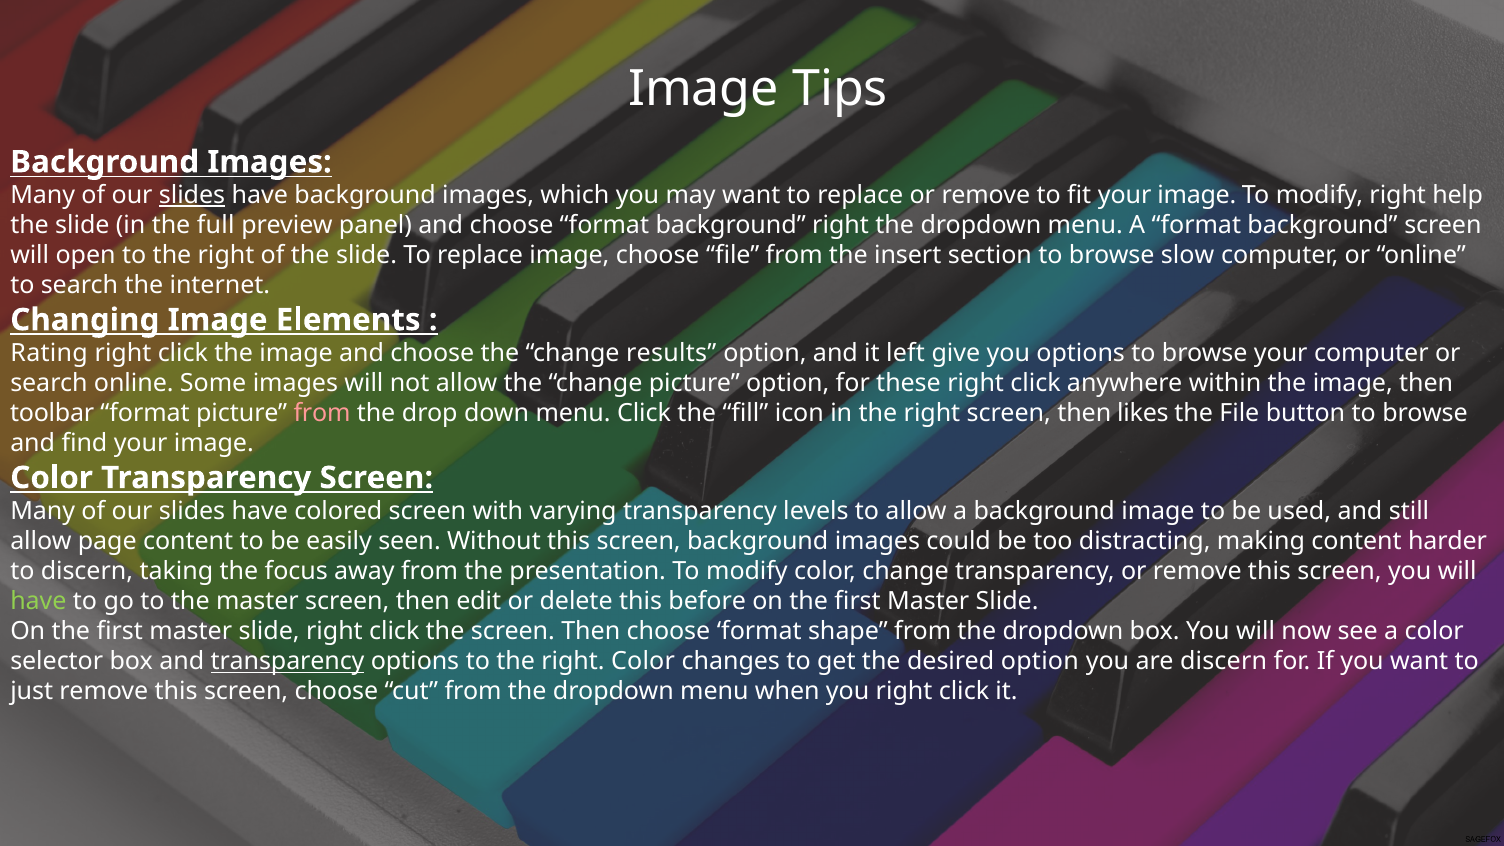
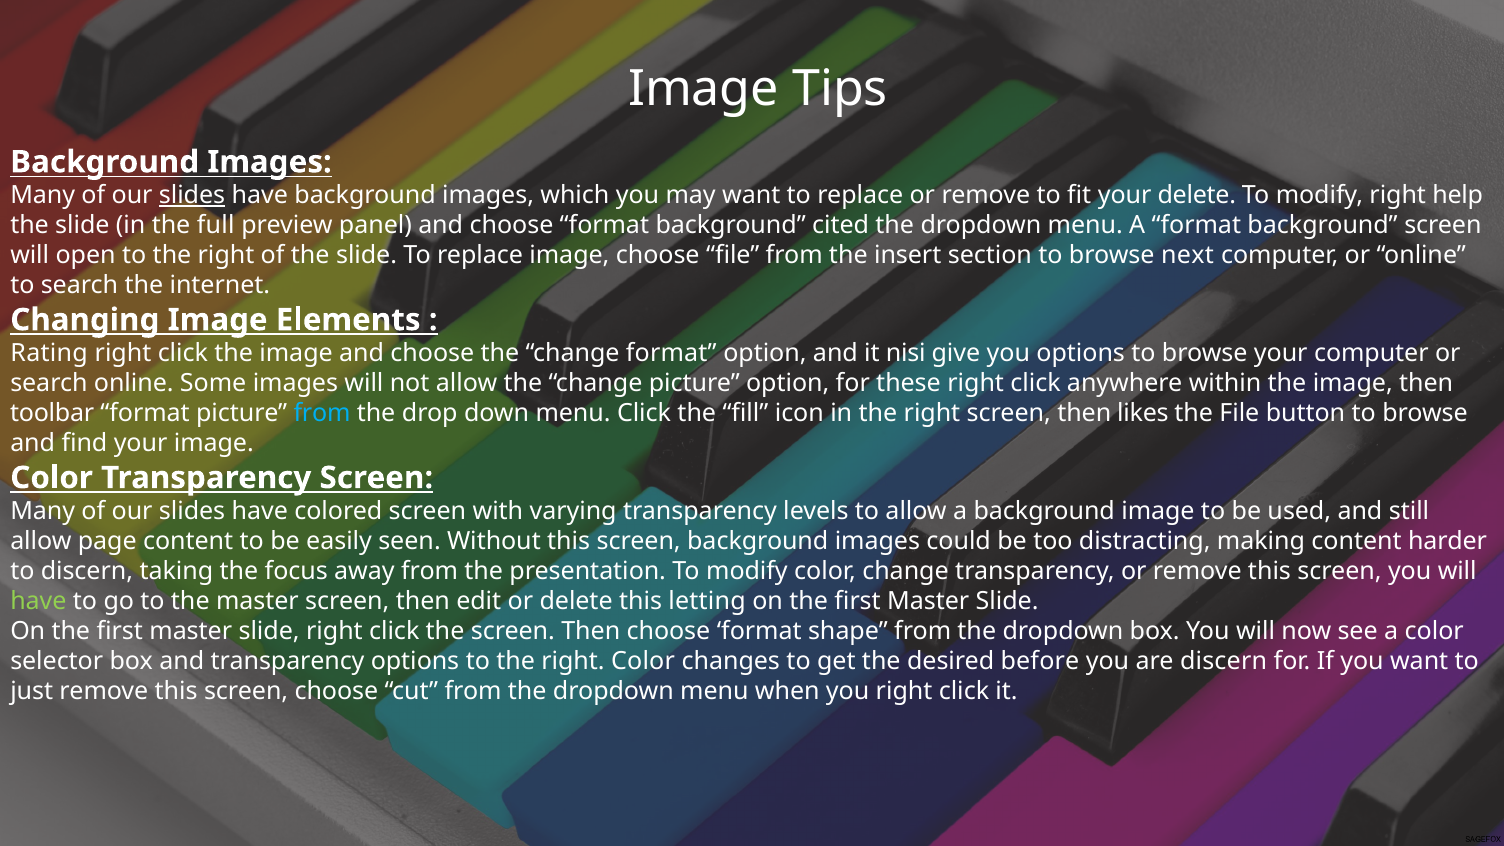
fit your image: image -> delete (1197, 195)
background right: right -> cited (841, 226)
slow: slow -> next (1188, 256)
change results: results -> format (671, 353)
left: left -> nisi (906, 353)
from colour: pink -> light blue (322, 413)
before: before -> letting (707, 601)
transparency underline: present -> none (288, 662)
desired option: option -> before (1040, 662)
